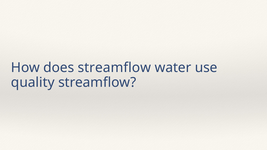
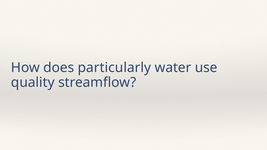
does streamflow: streamflow -> particularly (114, 68)
